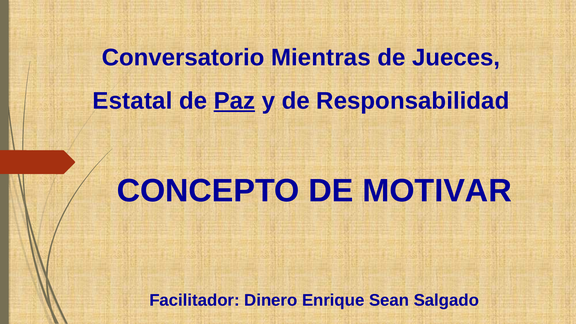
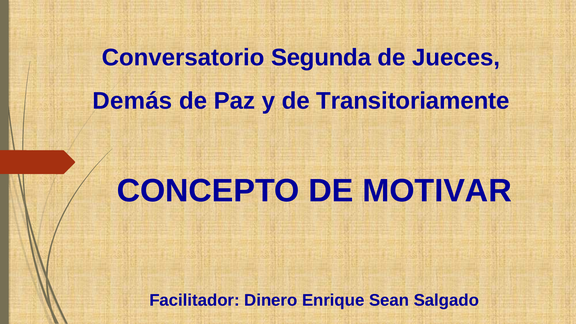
Mientras: Mientras -> Segunda (321, 58)
Estatal: Estatal -> Demás (132, 101)
Paz underline: present -> none (234, 101)
Responsabilidad: Responsabilidad -> Transitoriamente (413, 101)
